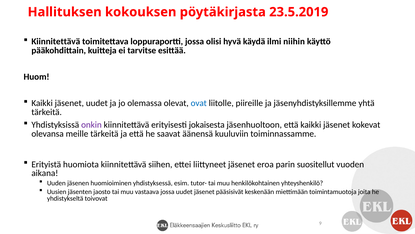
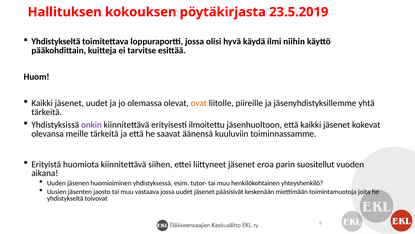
Kiinnitettävä: Kiinnitettävä -> Yhdistykseltä (56, 41)
ovat colour: blue -> orange (199, 103)
jokaisesta: jokaisesta -> ilmoitettu (207, 125)
